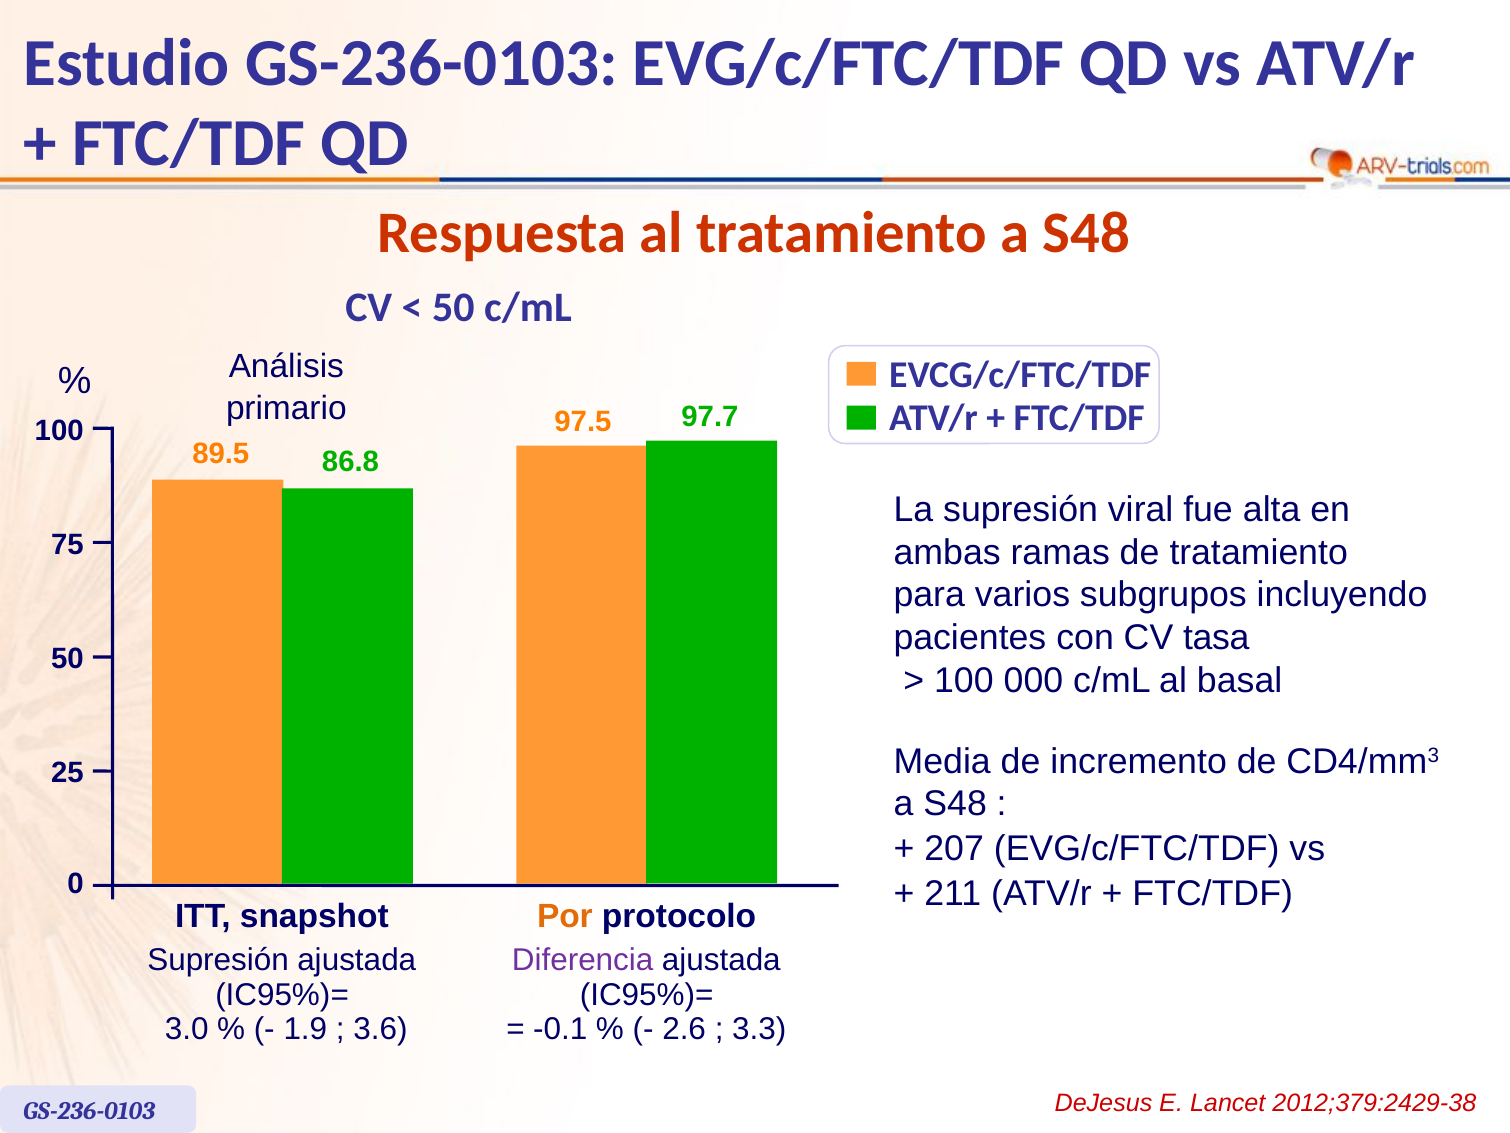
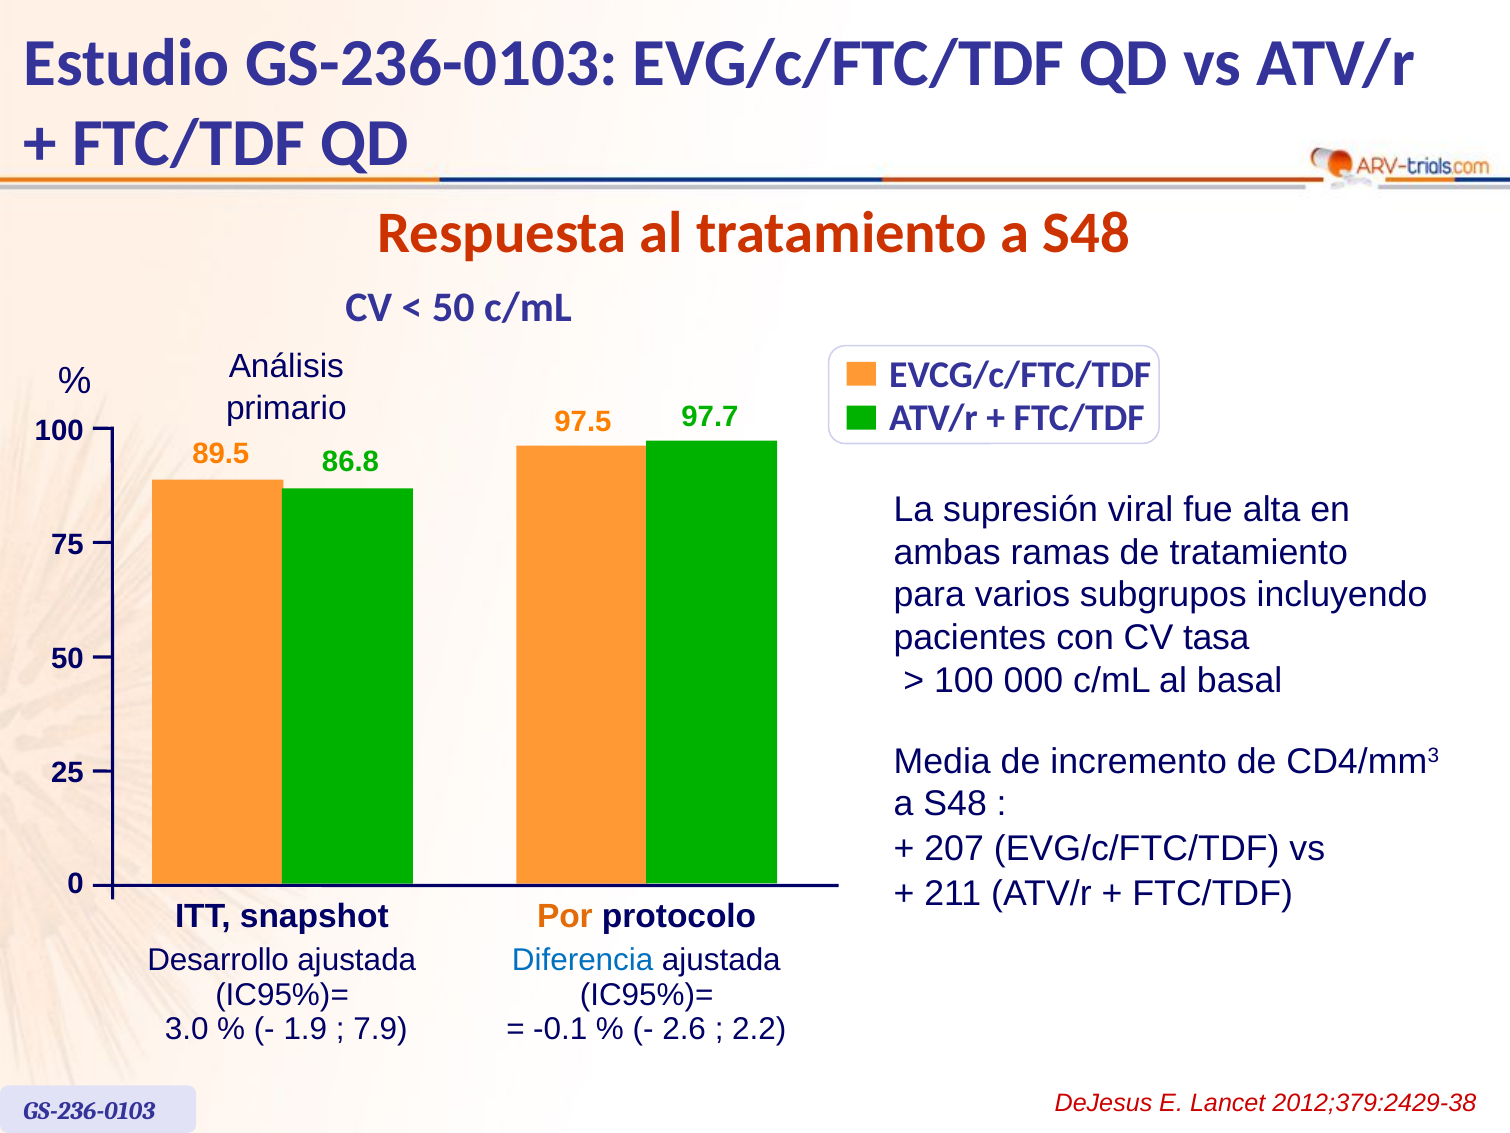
Supresión: Supresión -> Desarrollo (218, 960)
Diferencia colour: purple -> blue (583, 960)
3.6: 3.6 -> 7.9 (380, 1028)
3.3: 3.3 -> 2.2 (759, 1028)
